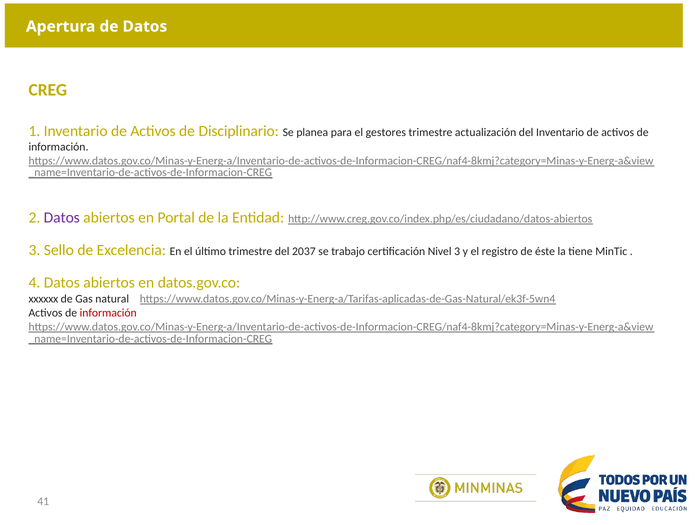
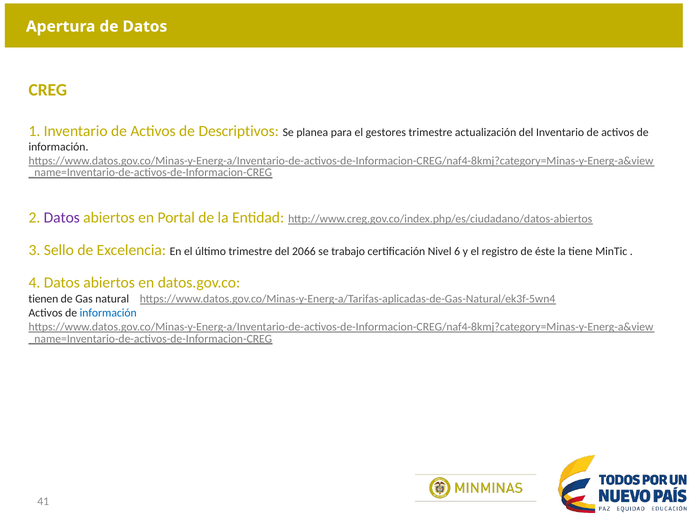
Disciplinario: Disciplinario -> Descriptivos (239, 131)
2037: 2037 -> 2066 (304, 251)
Nivel 3: 3 -> 6 (457, 251)
xxxxxx: xxxxxx -> tienen (43, 299)
información colour: red -> blue (108, 313)
